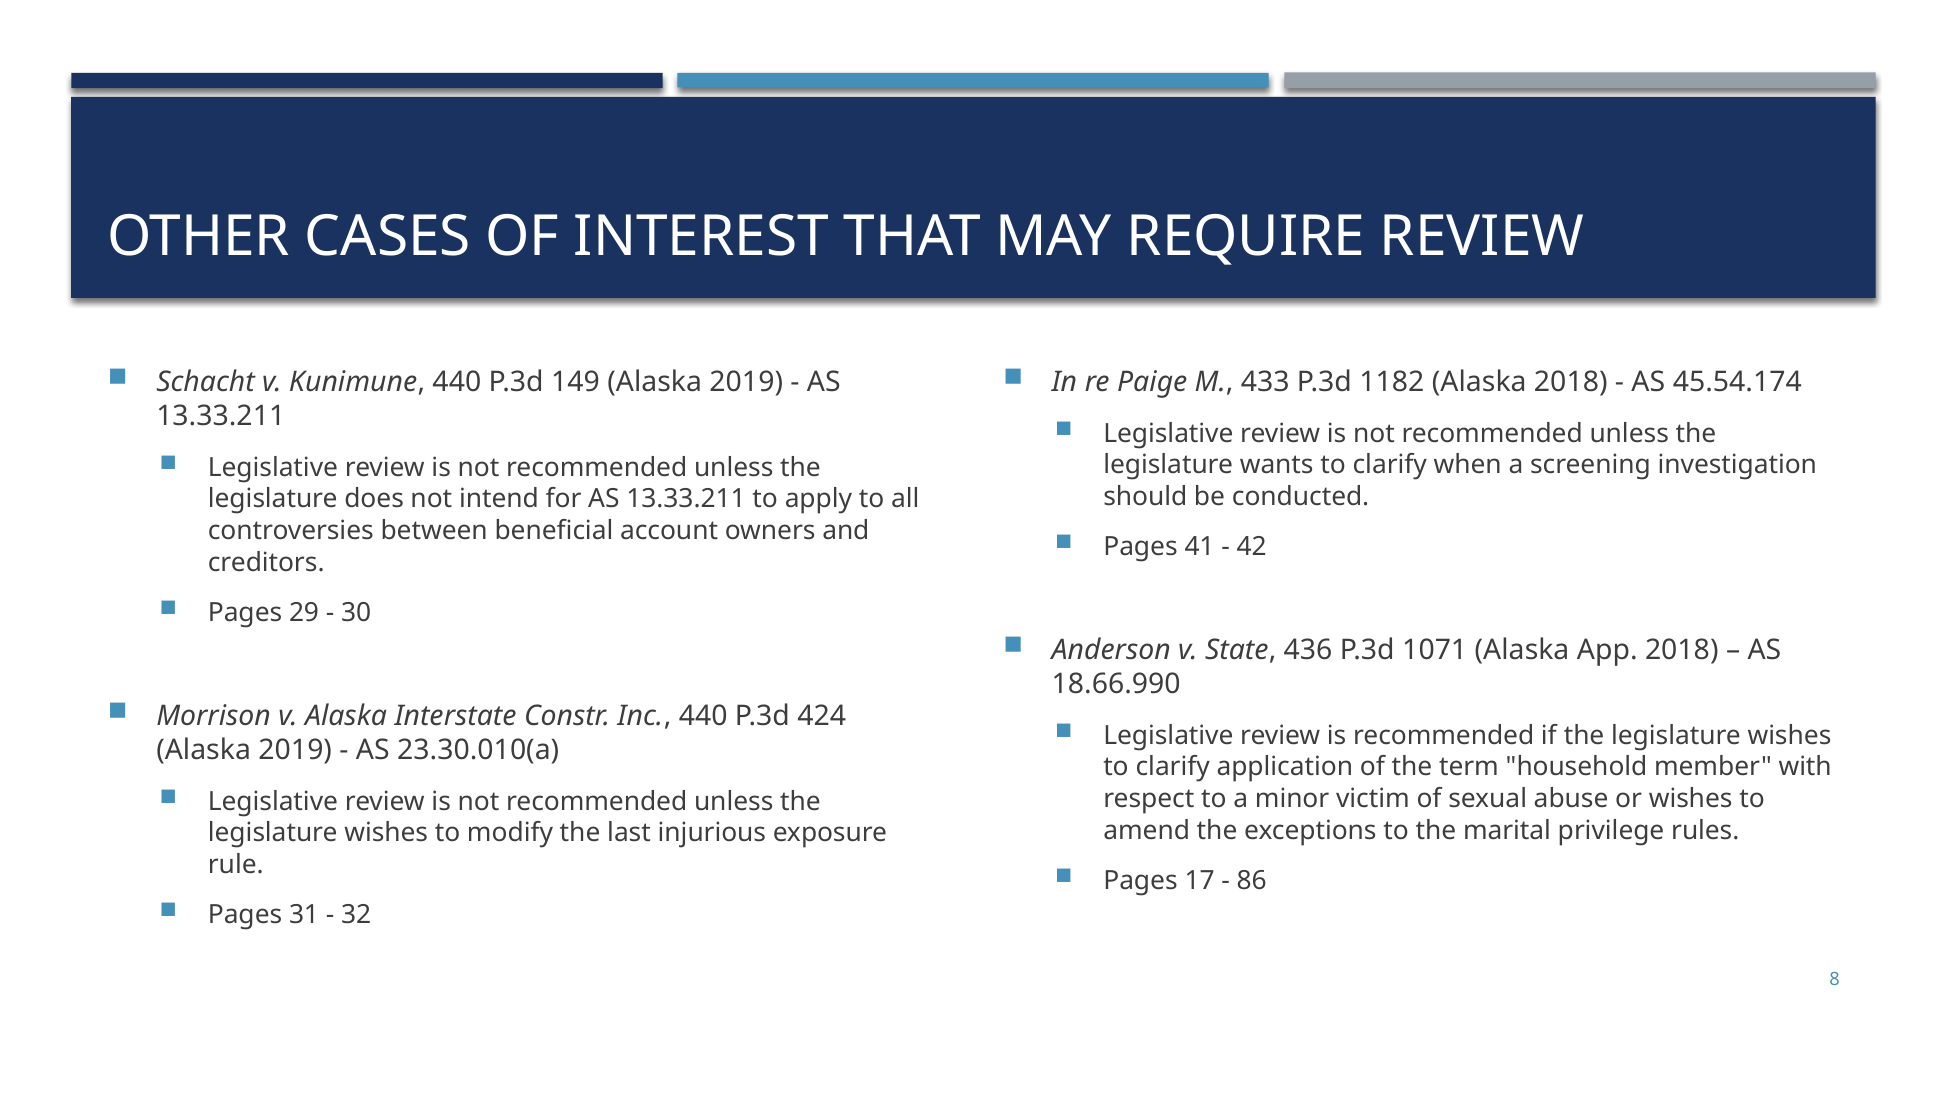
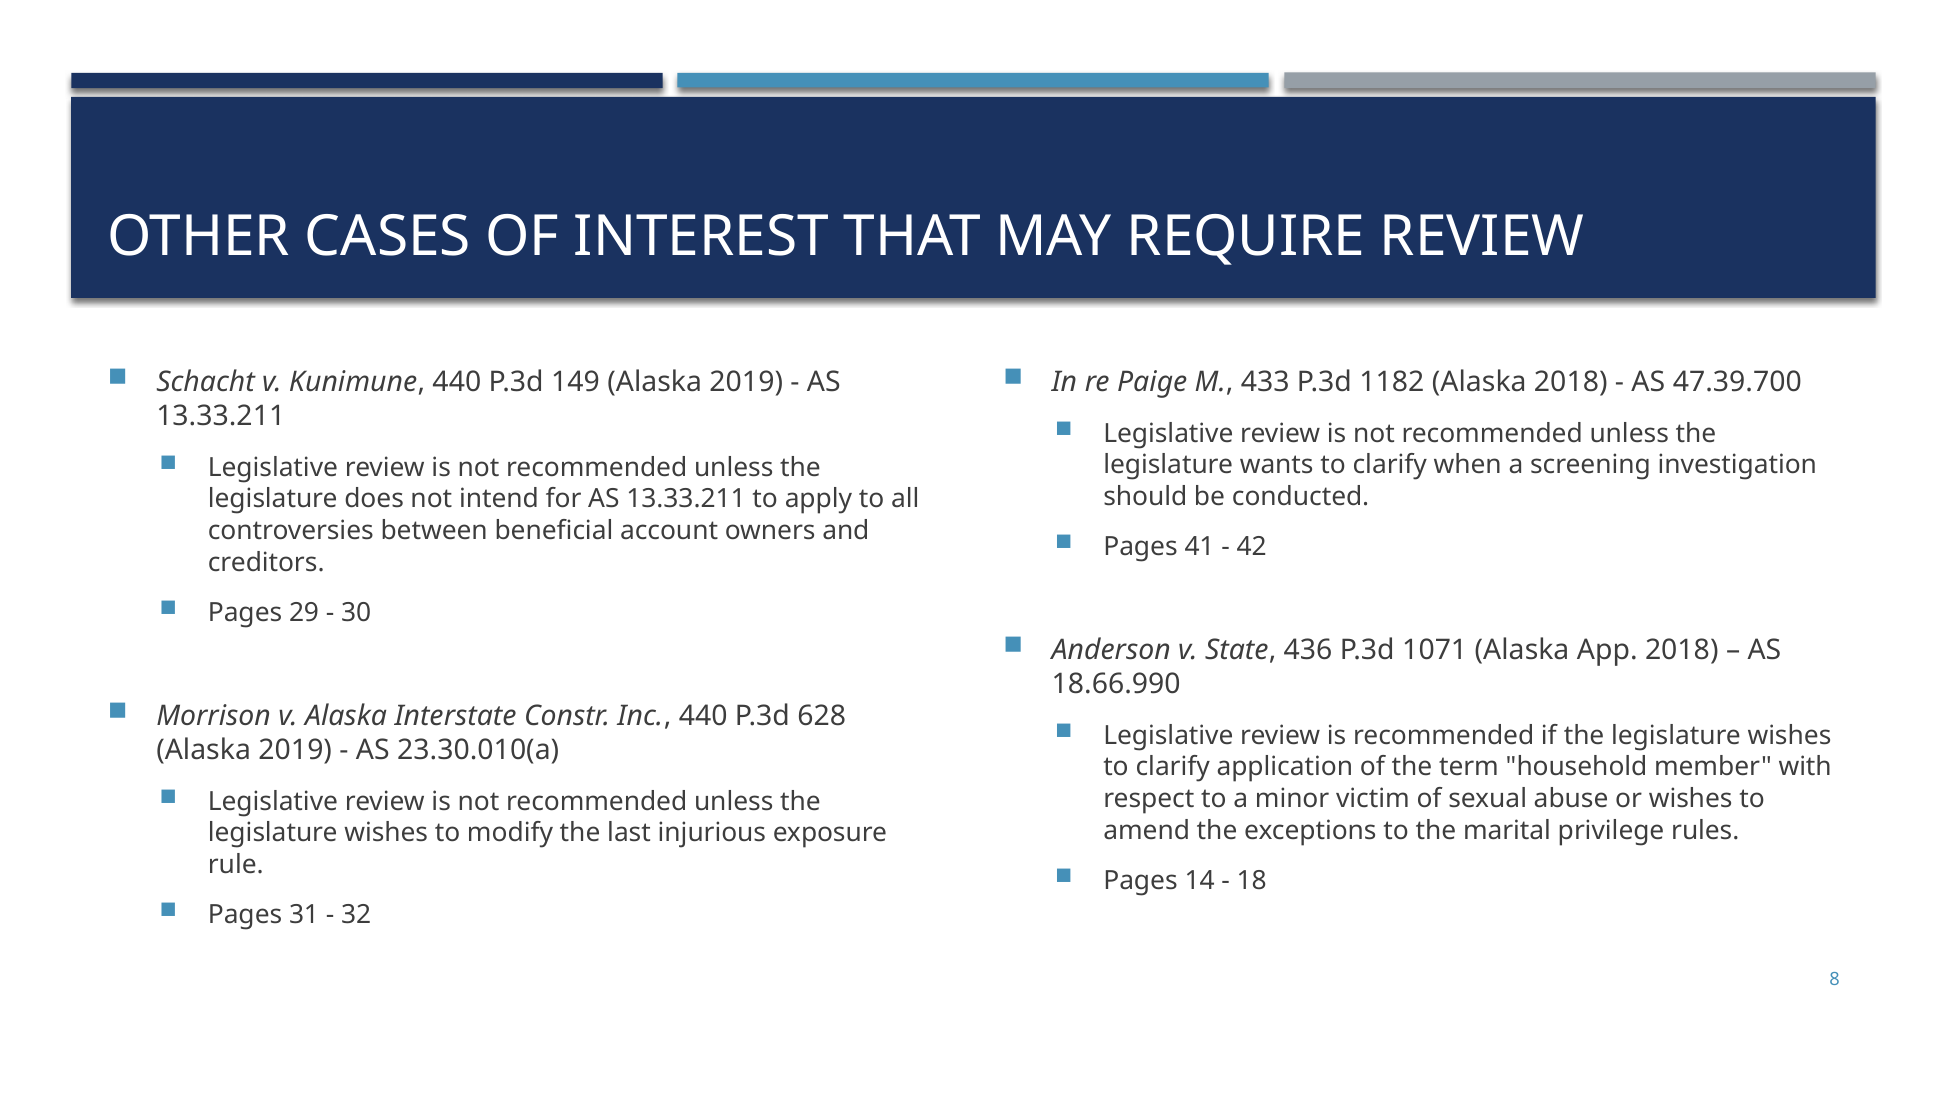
45.54.174: 45.54.174 -> 47.39.700 (1737, 382)
424: 424 -> 628 (822, 716)
17: 17 -> 14 (1200, 881)
86: 86 -> 18 (1252, 881)
